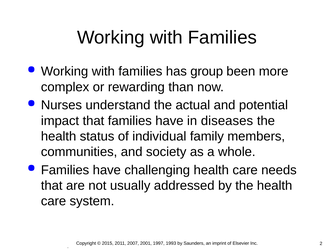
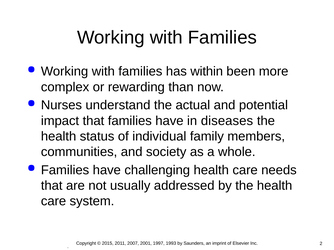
group: group -> within (207, 72)
